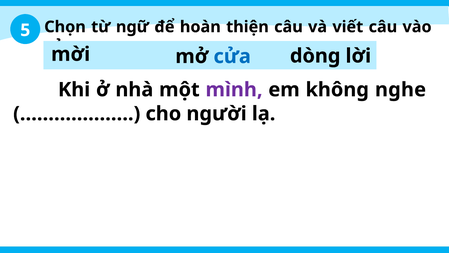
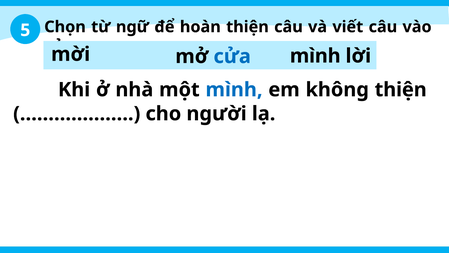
dòng: dòng -> mình (315, 56)
mình colour: purple -> blue (234, 90)
không nghe: nghe -> thiện (401, 90)
